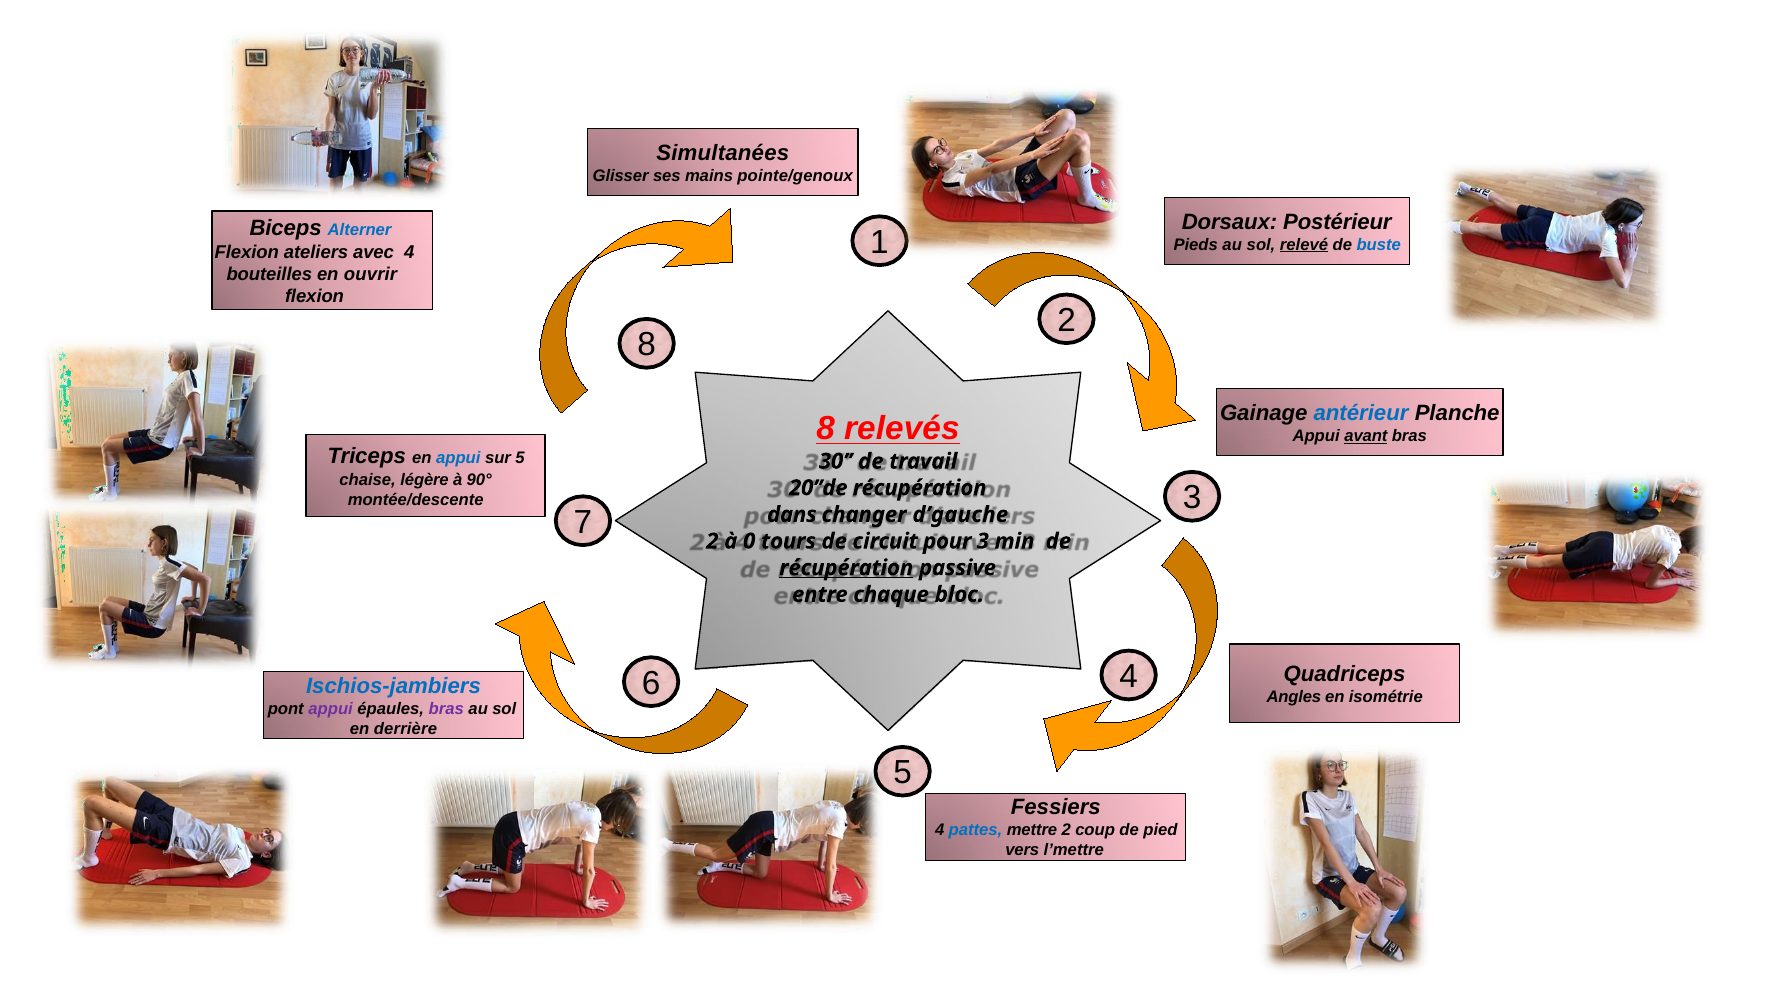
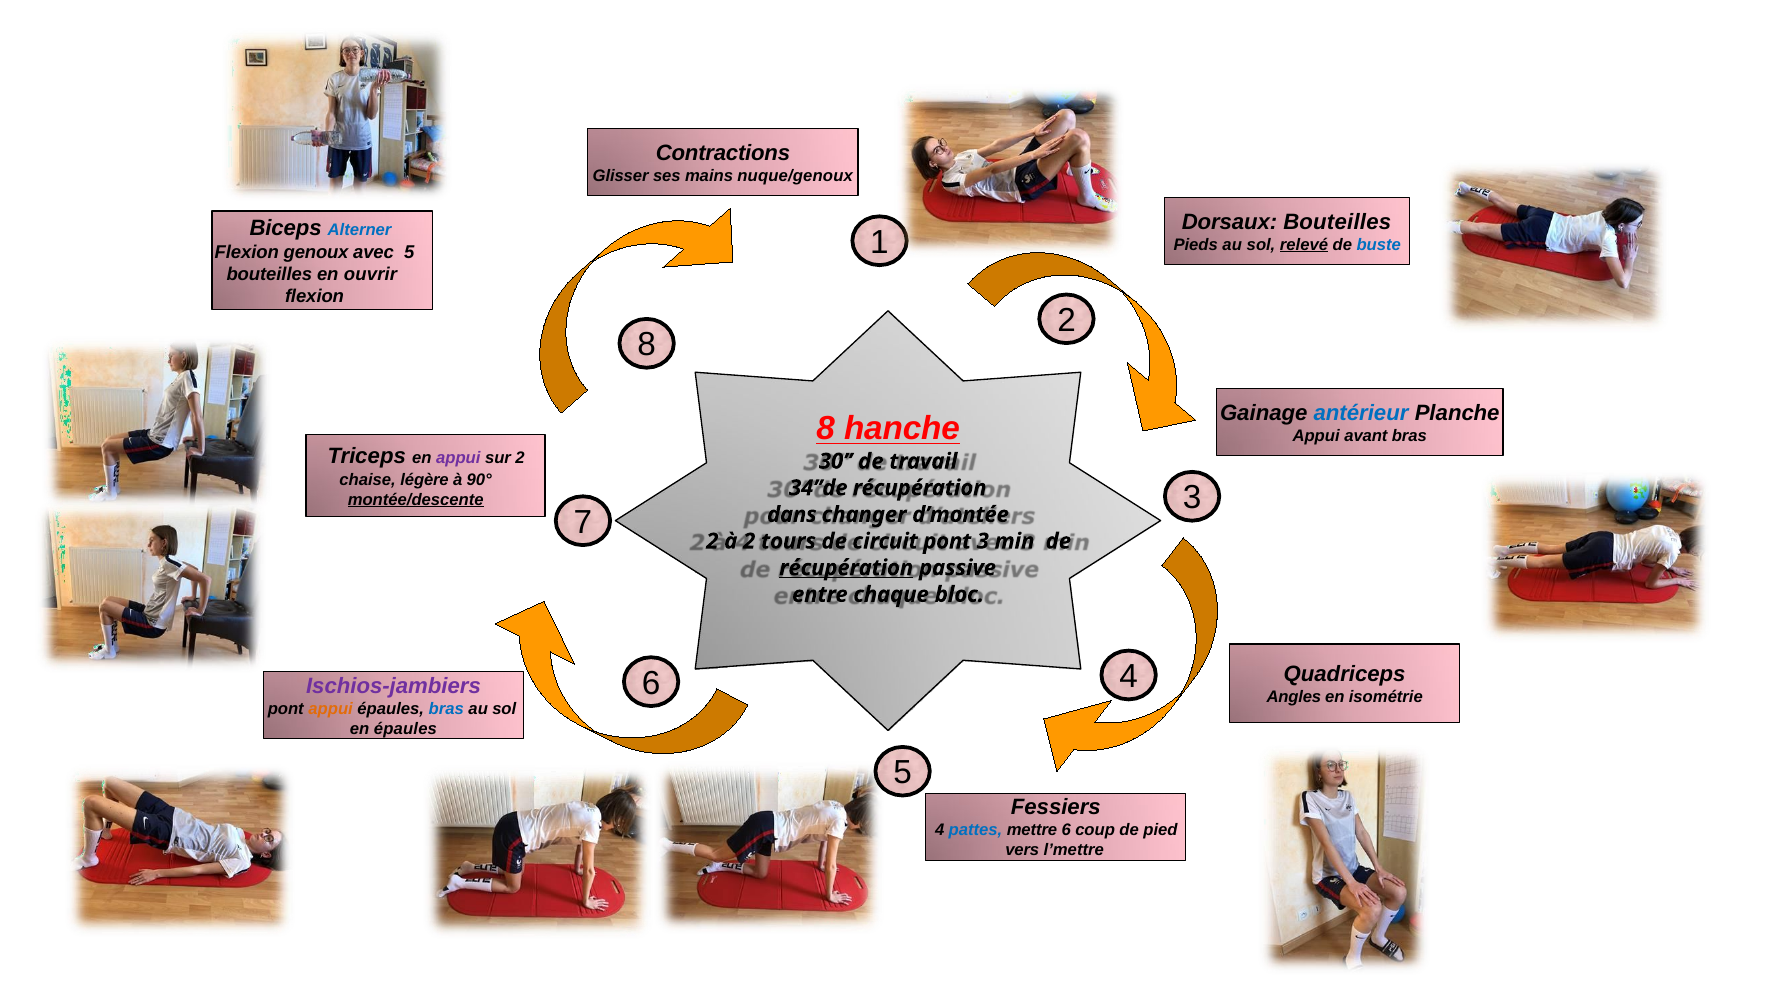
Simultanées: Simultanées -> Contractions (723, 153)
pointe/genoux: pointe/genoux -> nuque/genoux (795, 176)
Dorsaux Postérieur: Postérieur -> Bouteilles (1337, 222)
ateliers: ateliers -> genoux (316, 252)
avec 4: 4 -> 5 (409, 252)
relevés: relevés -> hanche (902, 429)
avant underline: present -> none (1366, 436)
appui colour: blue -> purple (458, 458)
sur 5: 5 -> 2 (520, 458)
20’’de: 20’’de -> 34’’de (818, 488)
montée/descente underline: none -> present (416, 500)
d’gauche: d’gauche -> d’montée (961, 515)
à 0: 0 -> 2 (749, 541)
circuit pour: pour -> pont (947, 541)
Ischios-jambiers colour: blue -> purple (393, 686)
appui colour: purple -> orange (331, 709)
bras colour: purple -> blue (446, 709)
en derrière: derrière -> épaules (405, 729)
mettre 2: 2 -> 6 (1066, 830)
